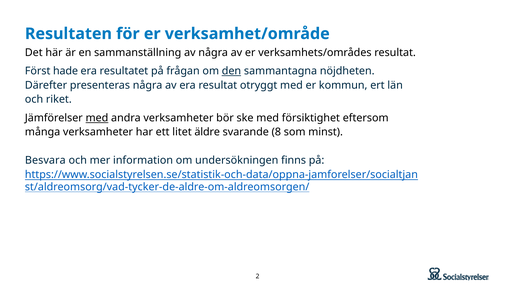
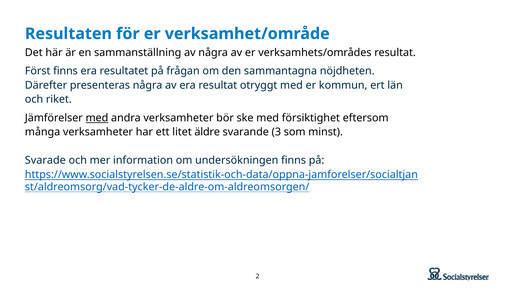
Först hade: hade -> finns (66, 71)
den underline: present -> none (231, 71)
8: 8 -> 3 (276, 132)
Besvara: Besvara -> Svarade (45, 160)
